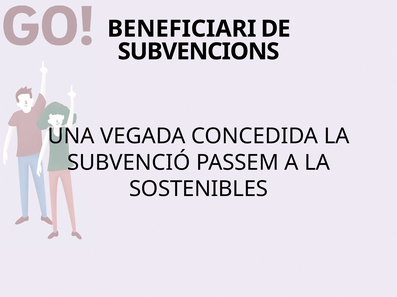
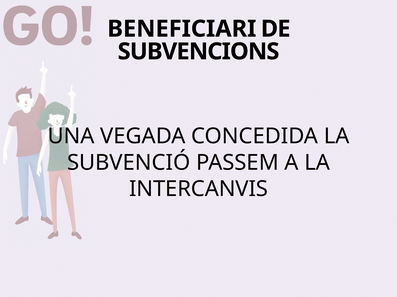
SOSTENIBLES: SOSTENIBLES -> INTERCANVIS (199, 189)
